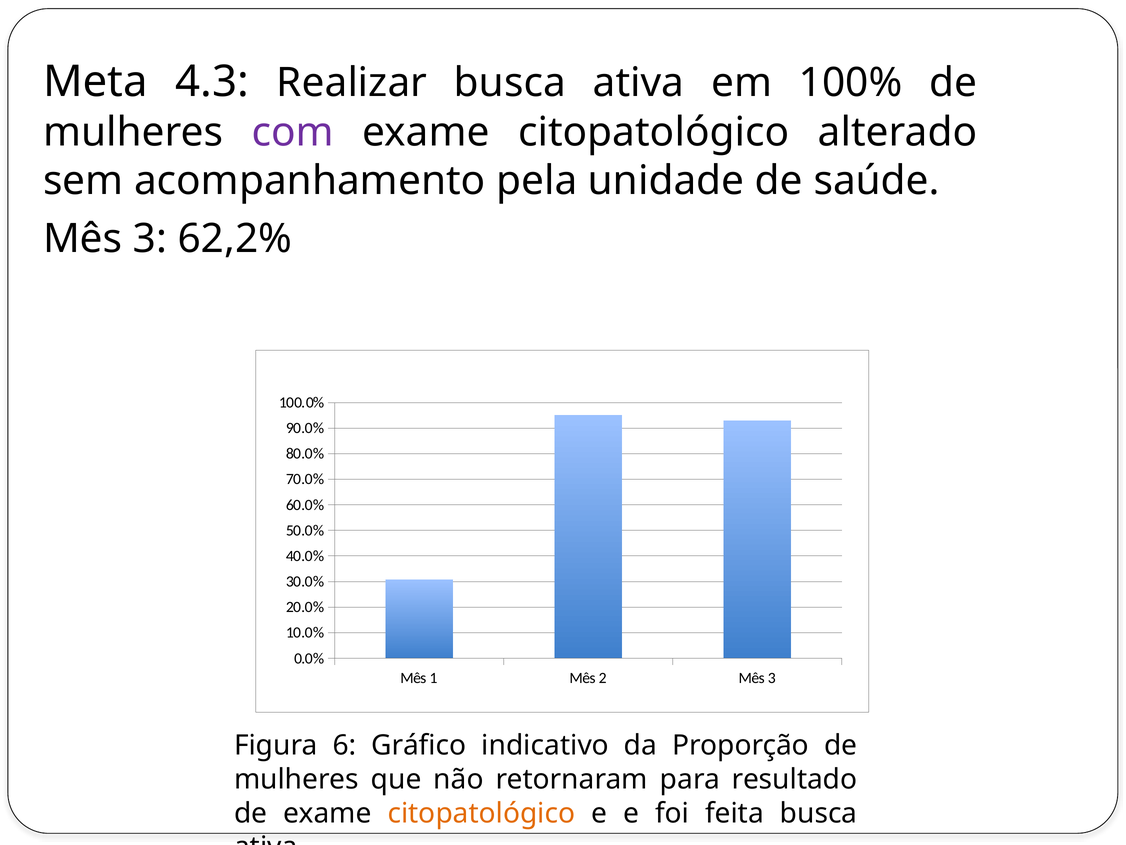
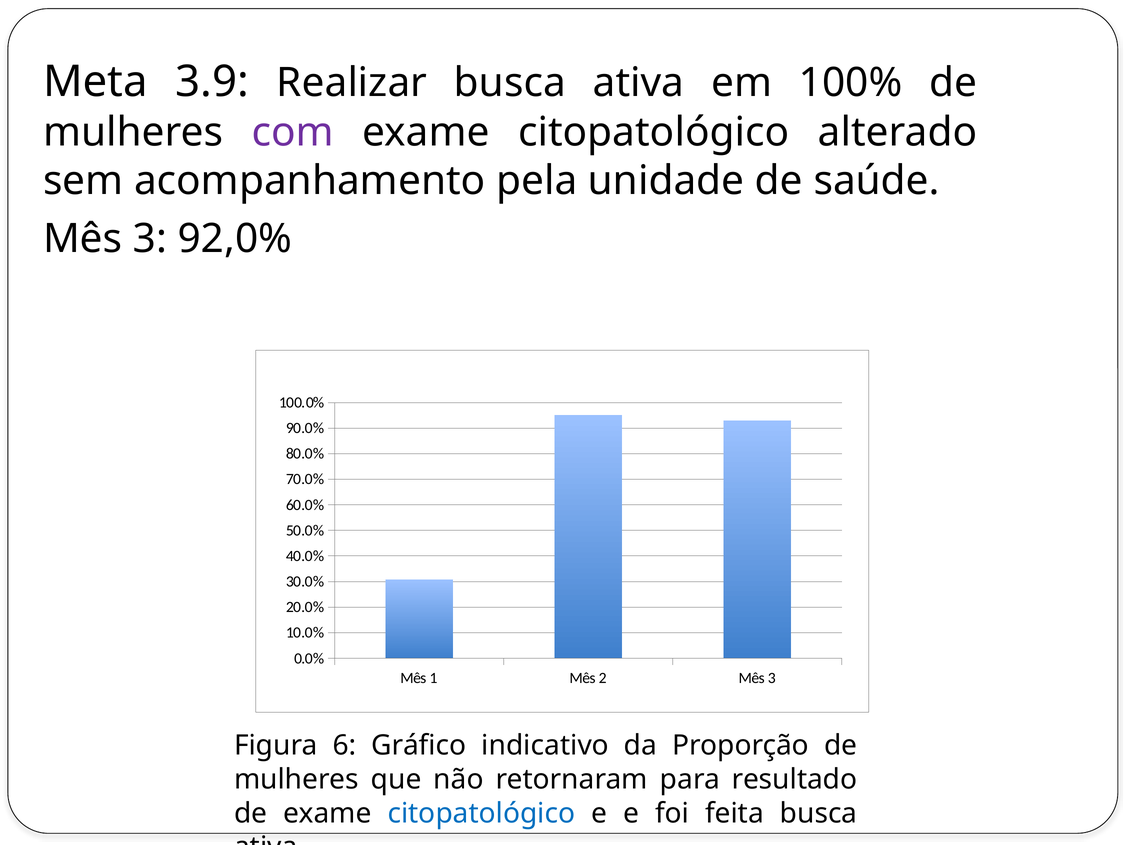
4.3: 4.3 -> 3.9 (212, 82)
62,2%: 62,2% -> 92,0% (235, 239)
citopatológico colour: orange -> blue (481, 813)
